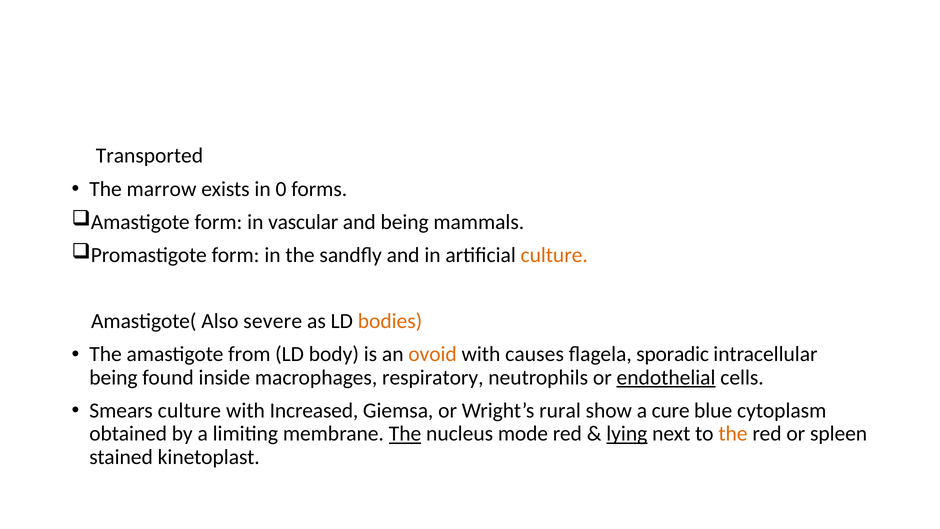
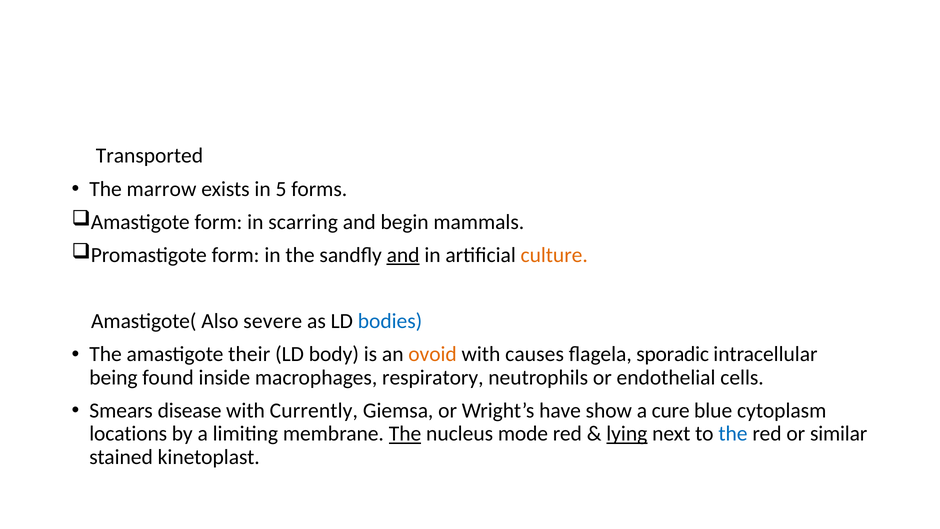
0: 0 -> 5 (281, 189)
vascular: vascular -> scarring (303, 222)
and being: being -> begin (405, 222)
and underline: none -> present (403, 255)
bodies colour: orange -> blue (390, 321)
from: from -> their (249, 354)
endothelial underline: present -> none (666, 377)
Smears culture: culture -> disease (190, 410)
Increased: Increased -> Currently (314, 410)
rural: rural -> have (560, 410)
obtained: obtained -> locations (128, 434)
the colour: orange -> blue (733, 434)
spleen: spleen -> similar (839, 434)
